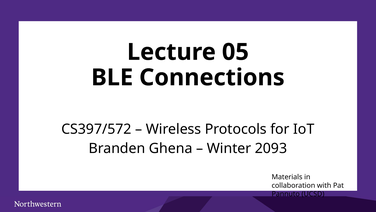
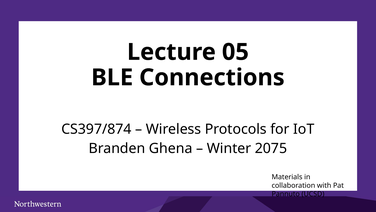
CS397/572: CS397/572 -> CS397/874 (96, 129)
2093: 2093 -> 2075 (271, 148)
